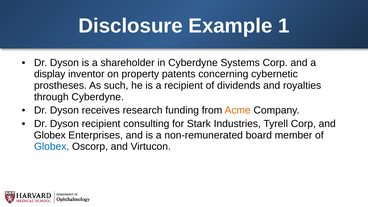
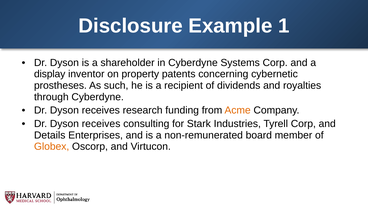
recipient: recipient -> receives (101, 124)
Globex: Globex -> Details (50, 135)
Globex colour: blue -> orange (52, 147)
